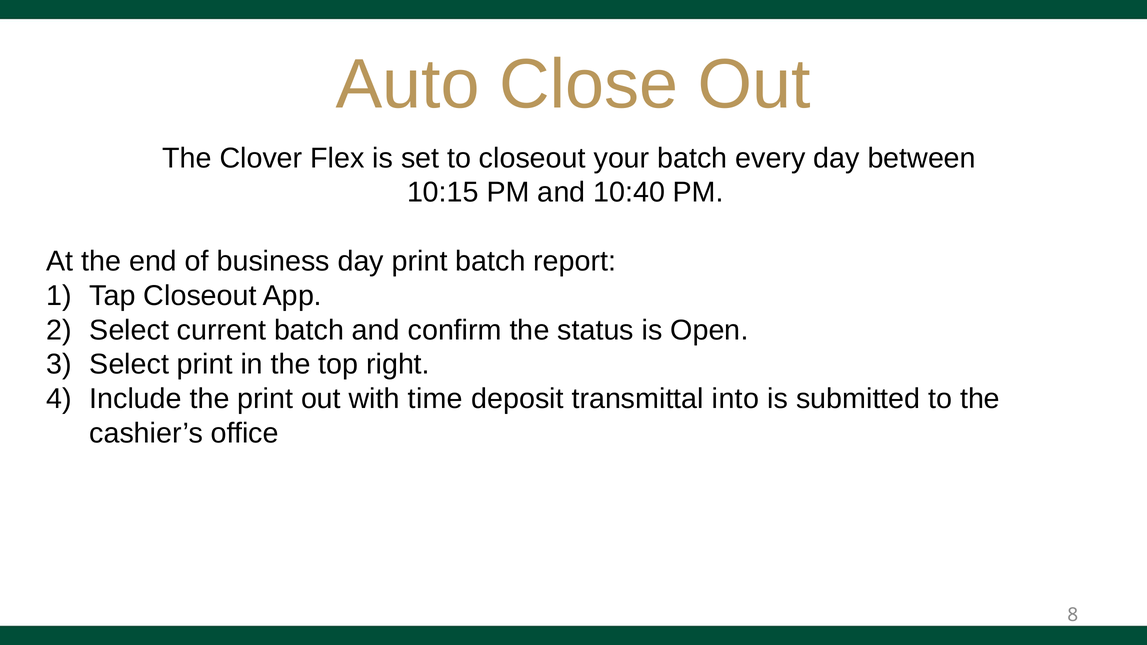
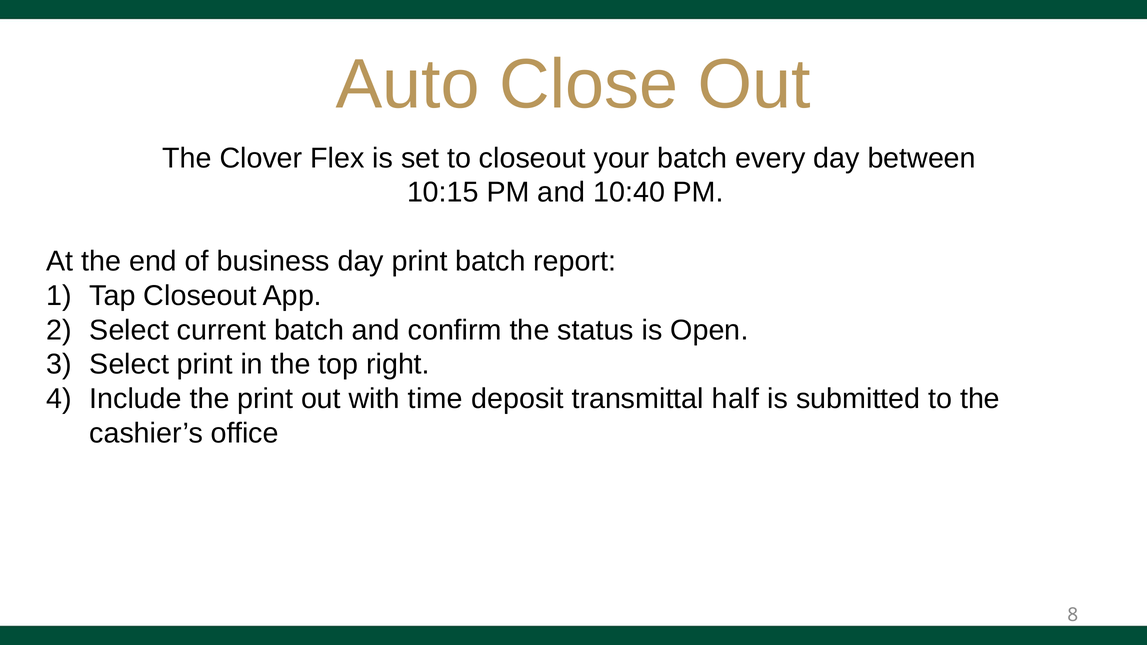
into: into -> half (735, 399)
